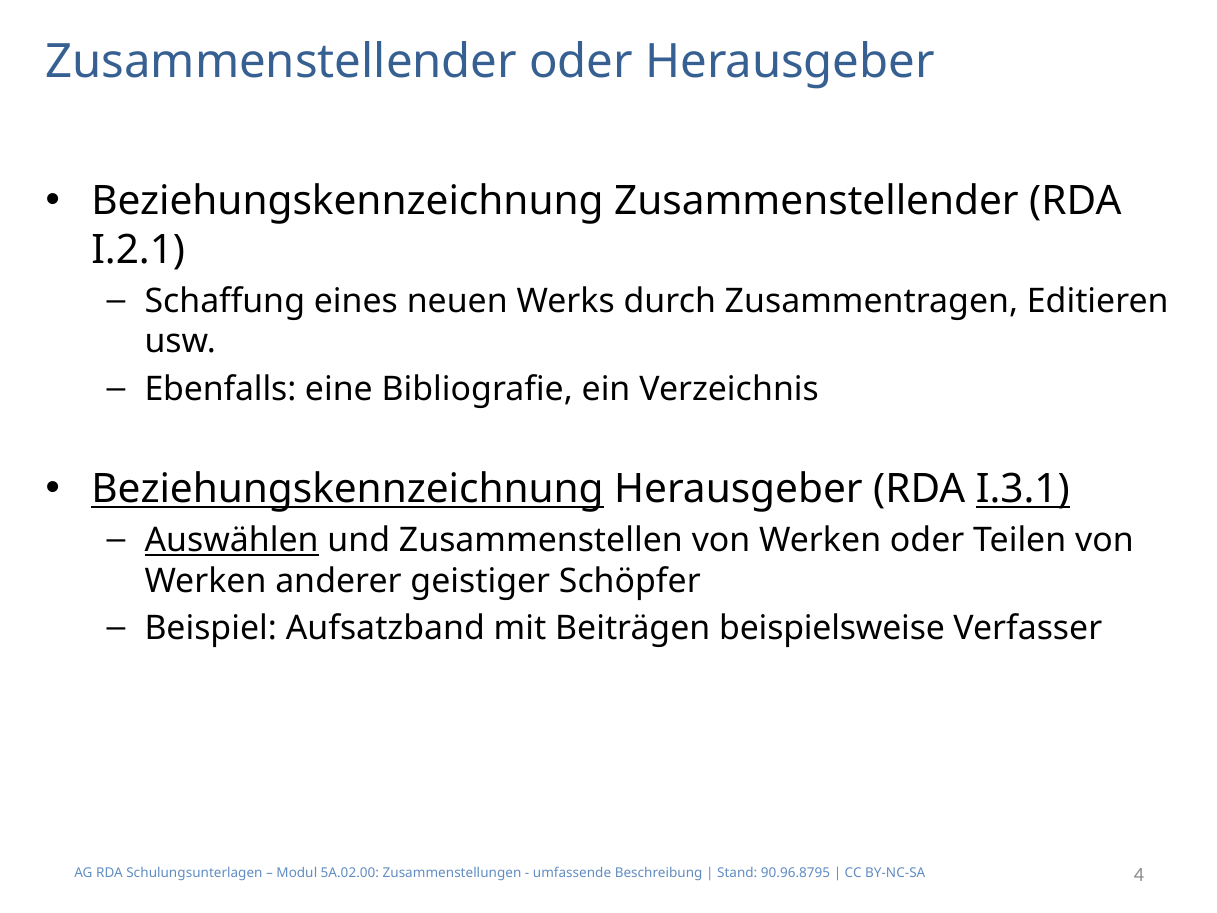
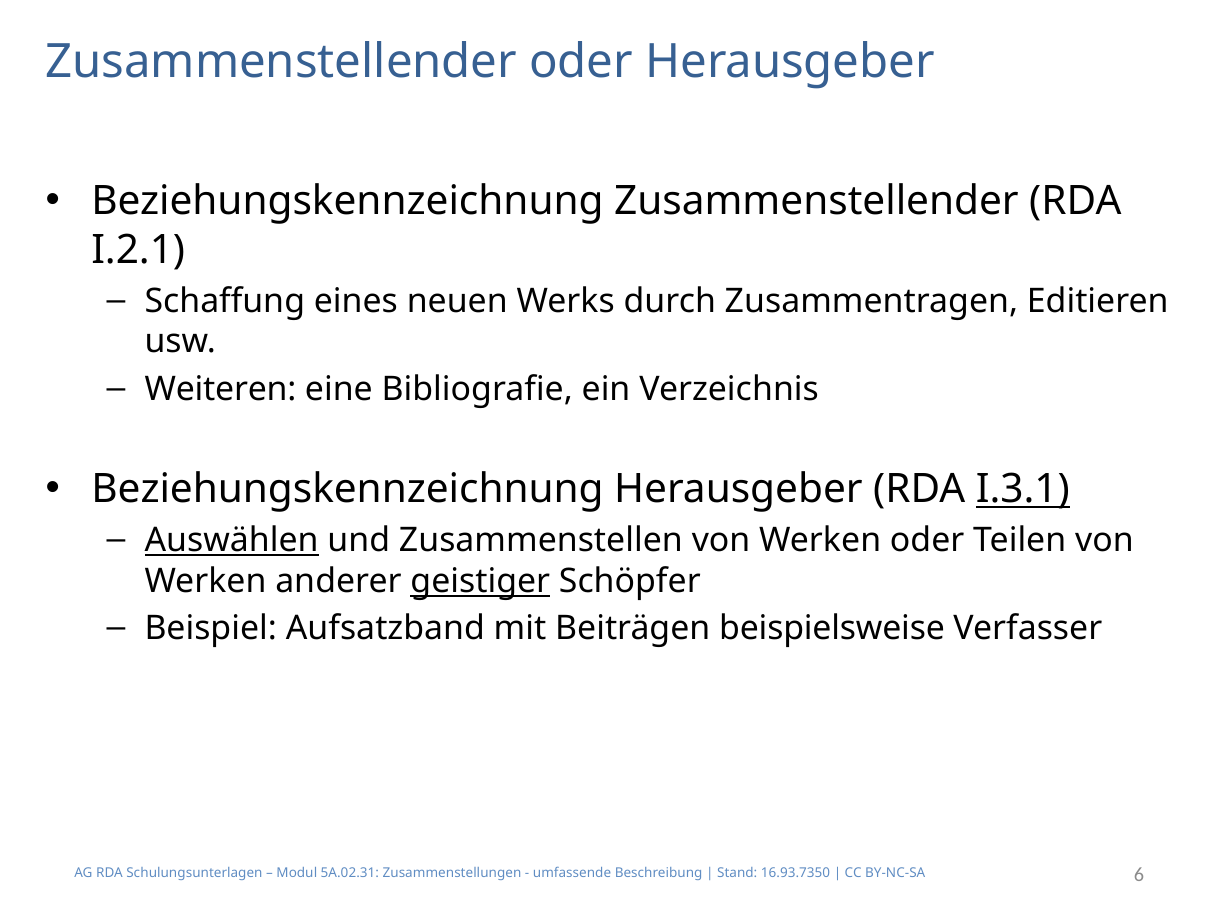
Ebenfalls: Ebenfalls -> Weiteren (220, 389)
Beziehungskennzeichnung underline: present -> none (347, 489)
geistiger underline: none -> present (480, 581)
5A.02.00: 5A.02.00 -> 5A.02.31 (350, 873)
90.96.8795: 90.96.8795 -> 16.93.7350 (796, 873)
4: 4 -> 6 (1139, 874)
